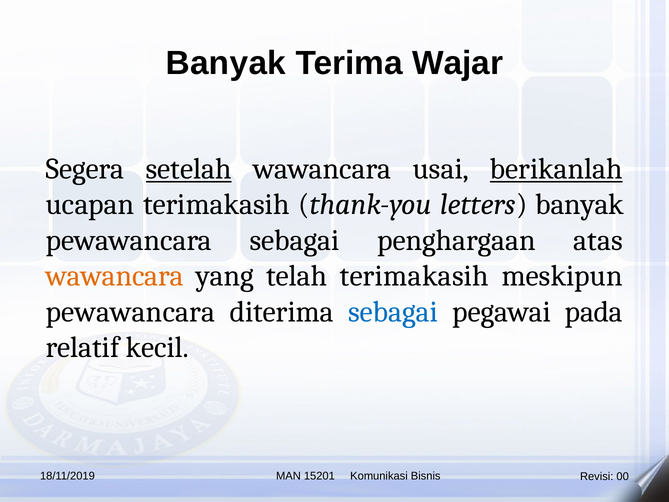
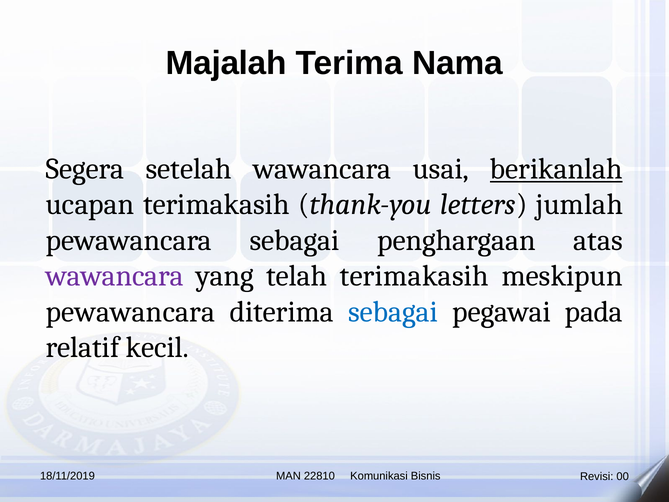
Banyak: Banyak -> Majalah (226, 63)
Wajar: Wajar -> Nama (458, 63)
setelah underline: present -> none (189, 169)
letters banyak: banyak -> jumlah (579, 205)
wawancara colour: orange -> purple (115, 276)
15201: 15201 -> 22810 (319, 476)
